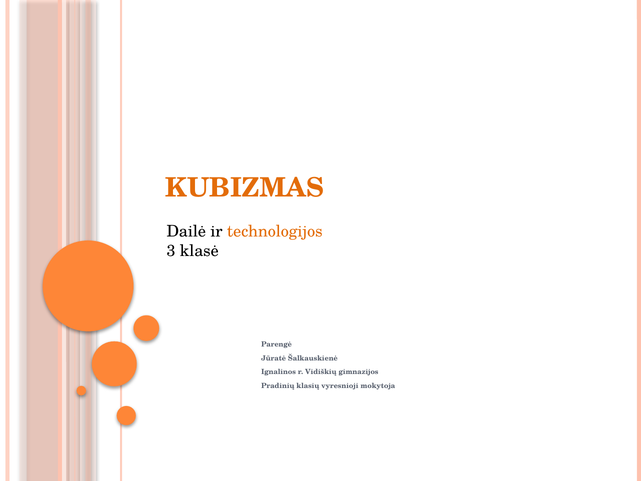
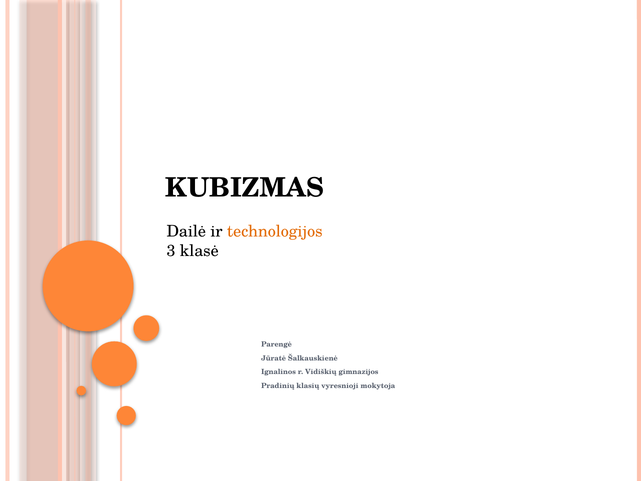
KUBIZMAS colour: orange -> black (245, 188)
